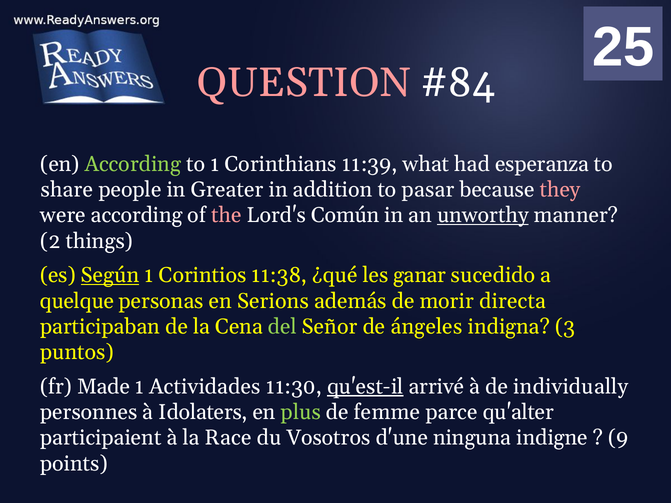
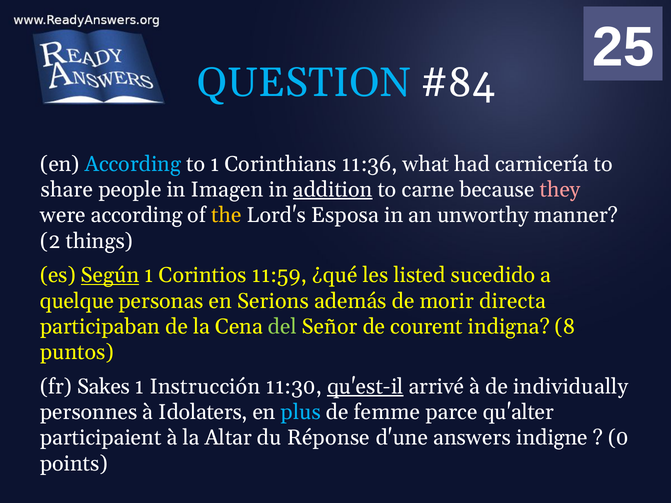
QUESTION colour: pink -> light blue (304, 83)
According colour: light green -> light blue (133, 164)
11:39: 11:39 -> 11:36 (370, 164)
esperanza: esperanza -> carnicería (542, 164)
Greater: Greater -> Imagen (227, 190)
addition underline: none -> present (333, 190)
pasar: pasar -> carne (428, 190)
the colour: pink -> yellow (226, 215)
Común: Común -> Esposa (345, 215)
unworthy underline: present -> none (483, 215)
11:38: 11:38 -> 11:59 (279, 275)
ganar: ganar -> listed (420, 275)
ángeles: ángeles -> courent (427, 327)
3: 3 -> 8 (565, 327)
Made: Made -> Sakes (104, 387)
Actividades: Actividades -> Instrucción (205, 387)
plus colour: light green -> light blue (301, 412)
Race: Race -> Altar (228, 438)
Vosotros: Vosotros -> Réponse (328, 438)
ninguna: ninguna -> answers (472, 438)
9: 9 -> 0 (619, 438)
